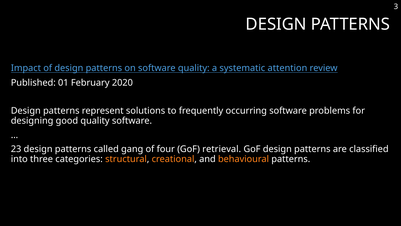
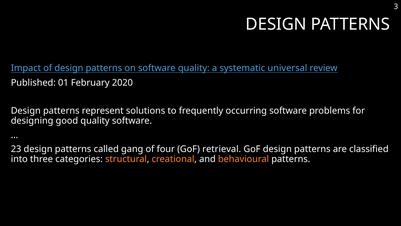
attention: attention -> universal (287, 68)
